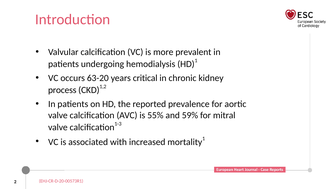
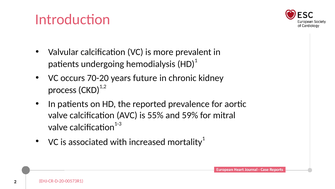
63-20: 63-20 -> 70-20 (98, 78)
critical: critical -> future (145, 78)
